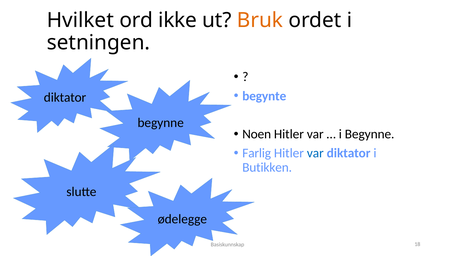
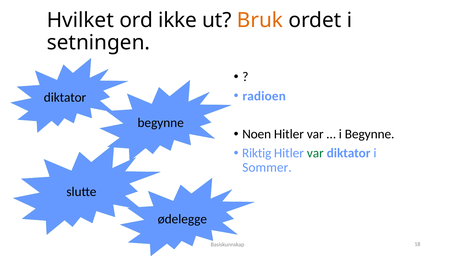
begynte: begynte -> radioen (264, 96)
Farlig: Farlig -> Riktig (257, 153)
var colour: blue -> green (315, 153)
Butikken: Butikken -> Sommer (267, 168)
